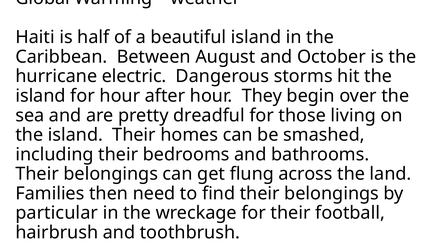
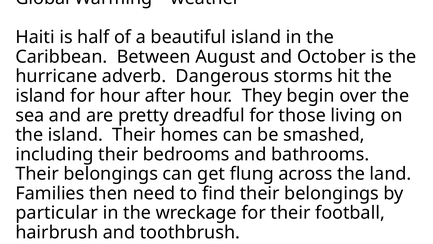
electric: electric -> adverb (134, 76)
